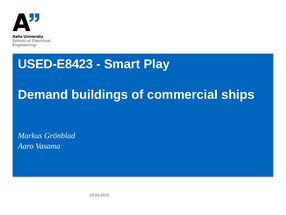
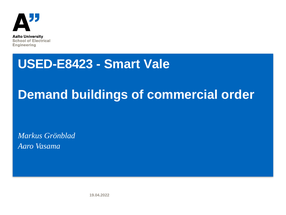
Play: Play -> Vale (157, 64)
ships: ships -> order (238, 94)
